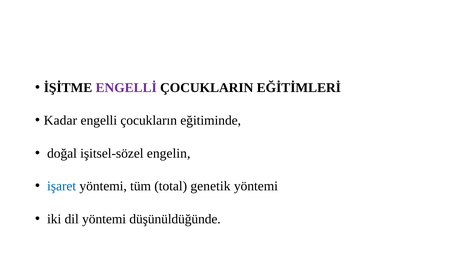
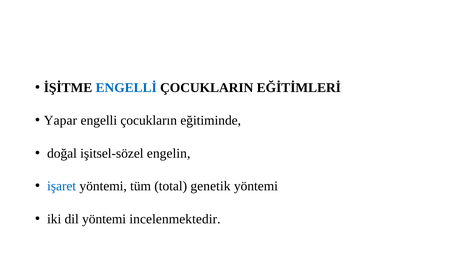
ENGELLİ colour: purple -> blue (126, 88)
Kadar: Kadar -> Yapar (60, 121)
düşünüldüğünde: düşünüldüğünde -> incelenmektedir (175, 219)
